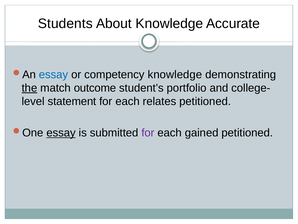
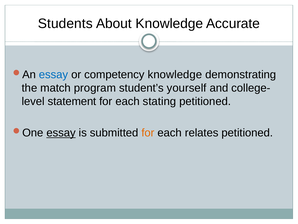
the underline: present -> none (29, 88)
outcome: outcome -> program (95, 88)
portfolio: portfolio -> yourself (187, 88)
relates: relates -> stating (159, 101)
for colour: purple -> orange (148, 133)
gained: gained -> relates (202, 133)
